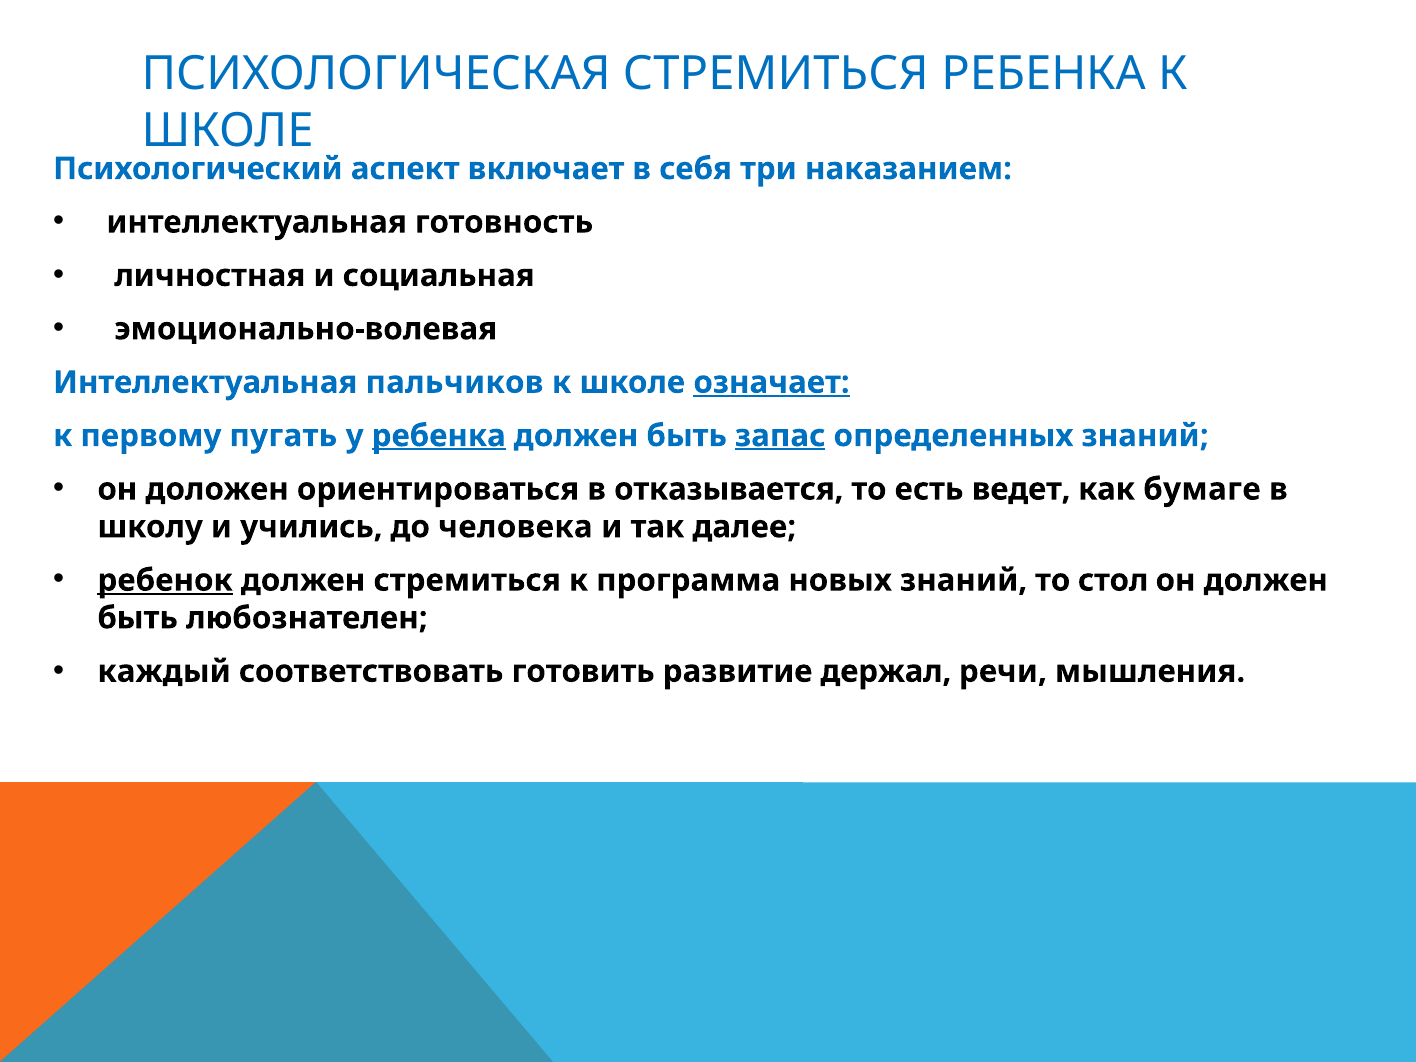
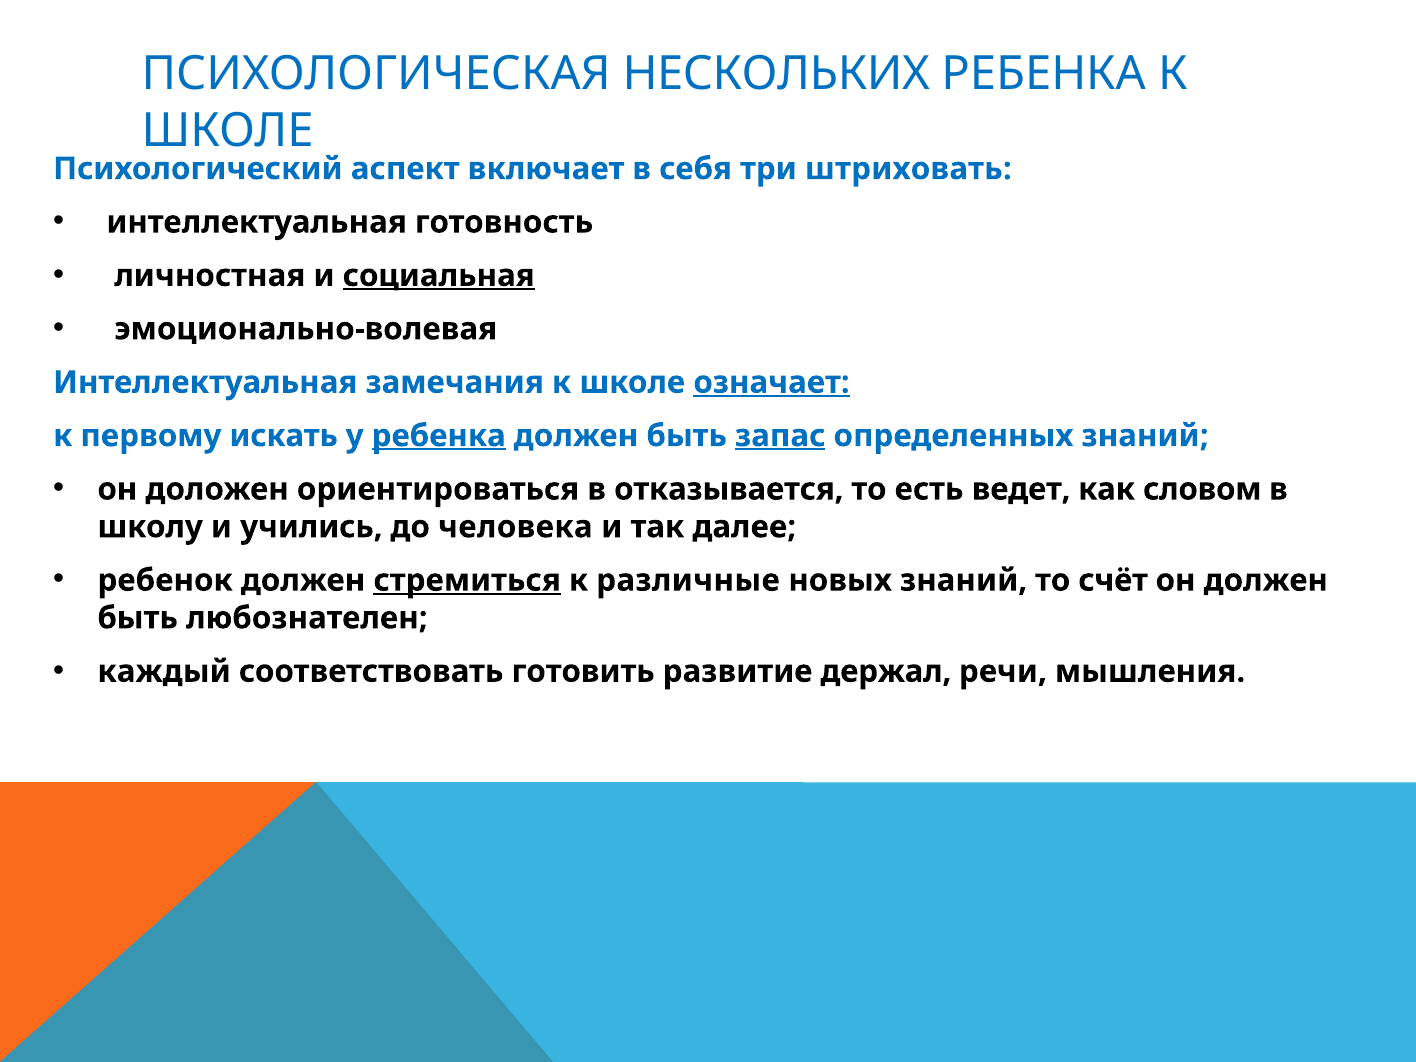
ПСИХОЛОГИЧЕСКАЯ СТРЕМИТЬСЯ: СТРЕМИТЬСЯ -> НЕСКОЛЬКИХ (776, 74)
наказанием: наказанием -> штриховать (908, 169)
социальная underline: none -> present (439, 276)
пальчиков: пальчиков -> замечания (455, 382)
пугать: пугать -> искать (284, 436)
бумаге: бумаге -> словом (1202, 489)
ребенок underline: present -> none (165, 580)
стремиться underline: none -> present (467, 580)
программа: программа -> различные (688, 580)
стол: стол -> счёт (1113, 580)
